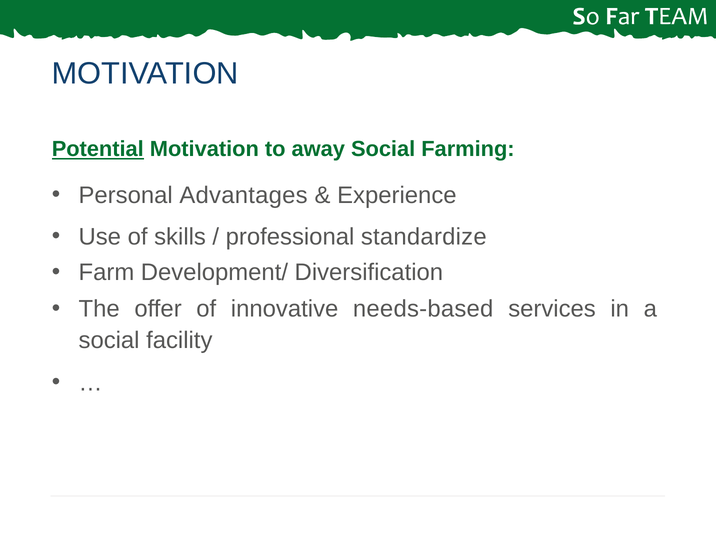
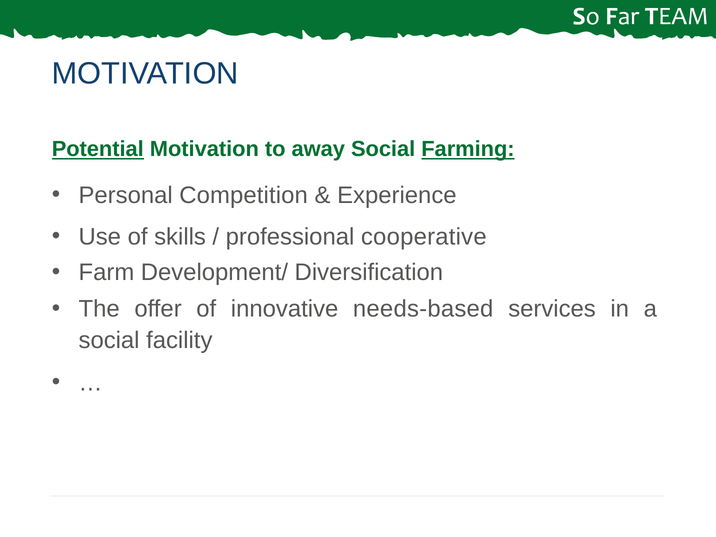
Farming underline: none -> present (468, 149)
Advantages: Advantages -> Competition (244, 195)
standardize: standardize -> cooperative (424, 237)
